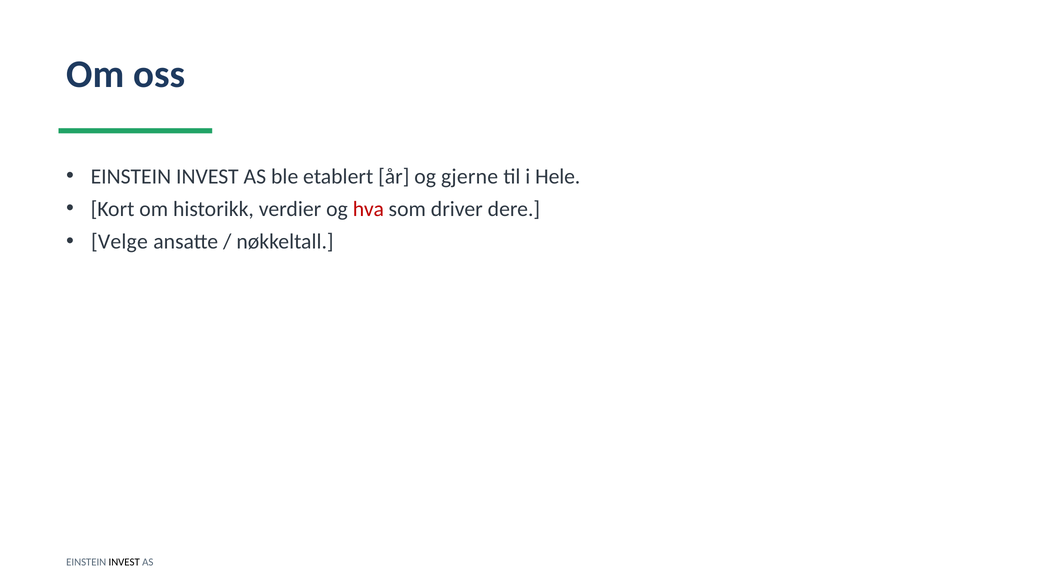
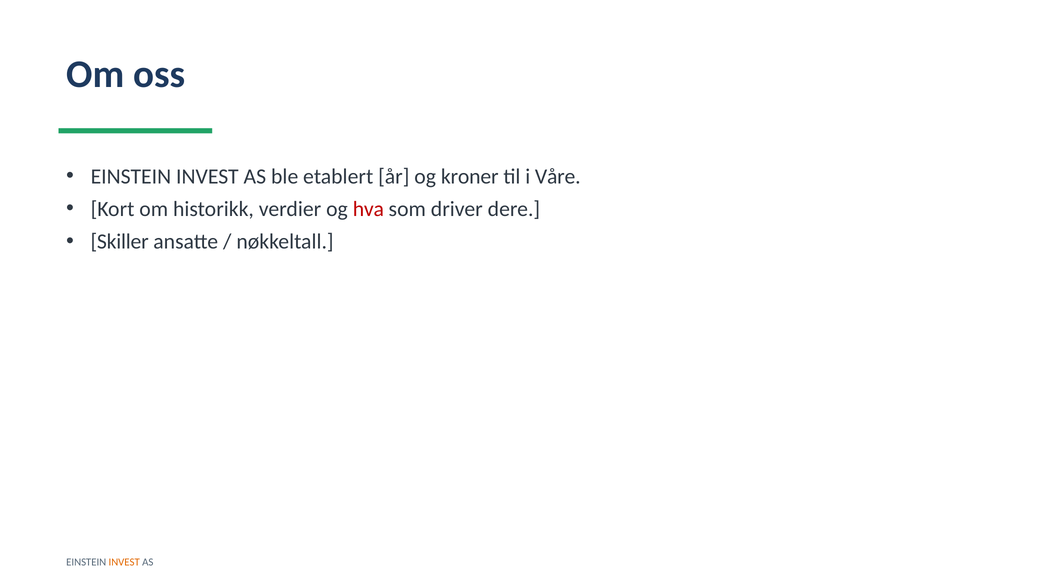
gjerne: gjerne -> kroner (470, 176)
Hele: Hele -> Våre (558, 176)
Velge: Velge -> Skiller (120, 241)
INVEST colour: black -> orange (124, 562)
